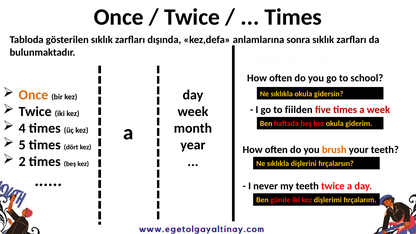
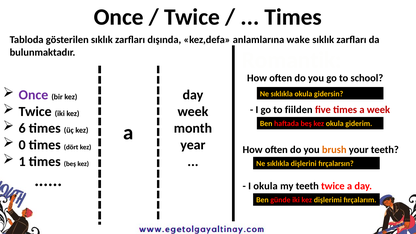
sonra: sonra -> wake (298, 40)
Once colour: orange -> purple (33, 95)
4: 4 -> 6 (22, 128)
5: 5 -> 0 (22, 145)
2: 2 -> 1 (22, 161)
I never: never -> okula (266, 186)
